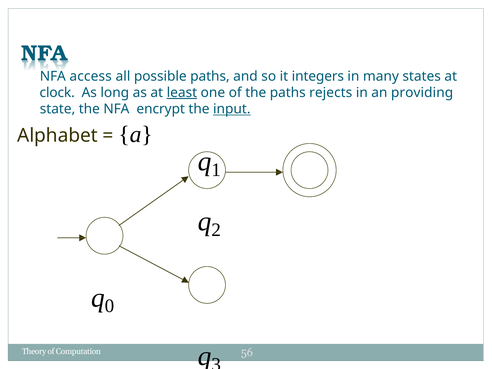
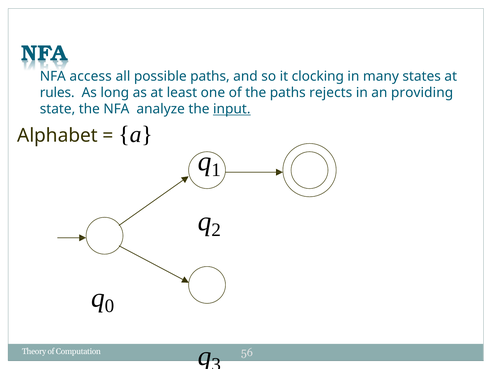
integers: integers -> clocking (318, 76)
clock: clock -> rules (57, 93)
least underline: present -> none (182, 93)
encrypt: encrypt -> analyze (161, 109)
